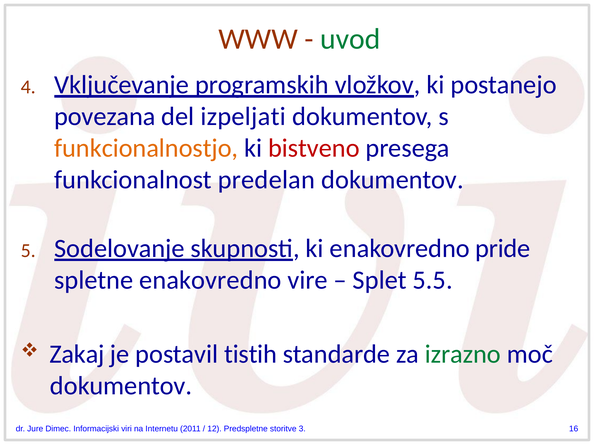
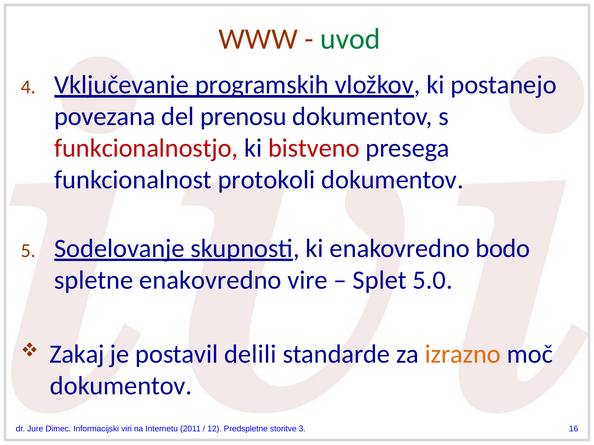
izpeljati: izpeljati -> prenosu (243, 117)
funkcionalnostjo colour: orange -> red (146, 148)
predelan: predelan -> protokoli (267, 180)
pride: pride -> bodo (503, 249)
5.5: 5.5 -> 5.0 (433, 280)
tistih: tistih -> delili (250, 354)
izrazno colour: green -> orange (463, 354)
